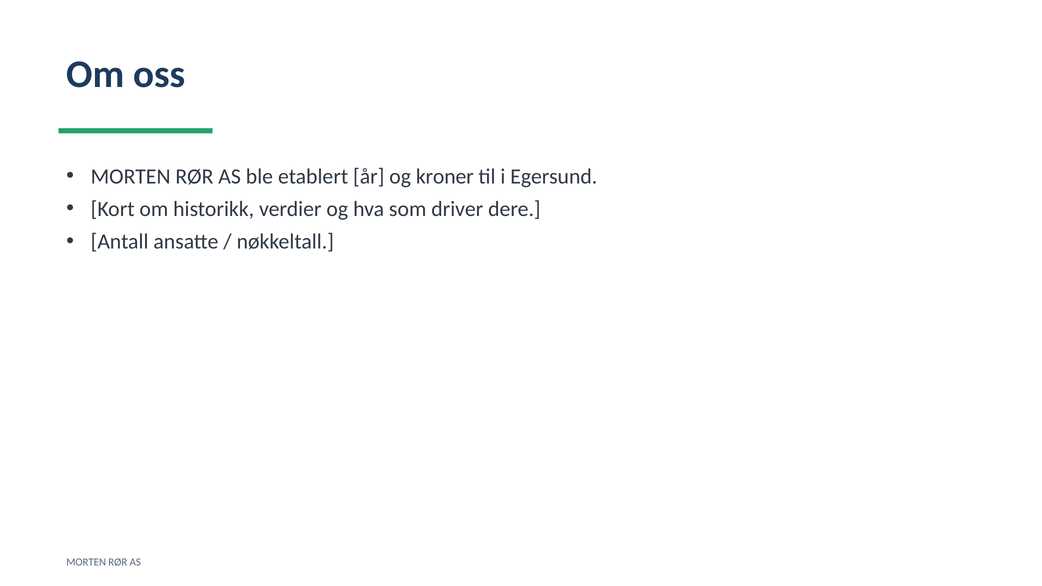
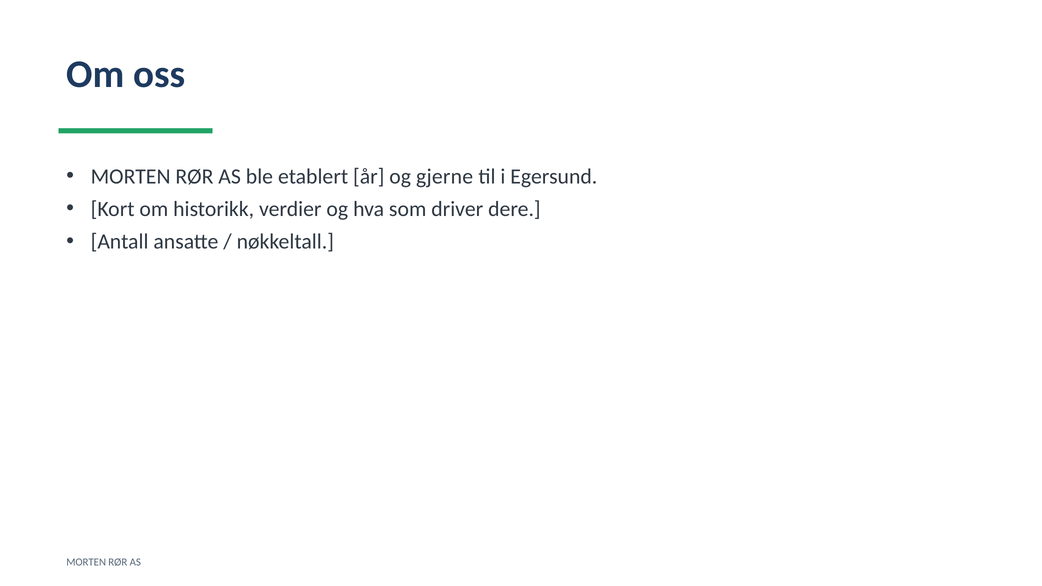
kroner: kroner -> gjerne (445, 176)
